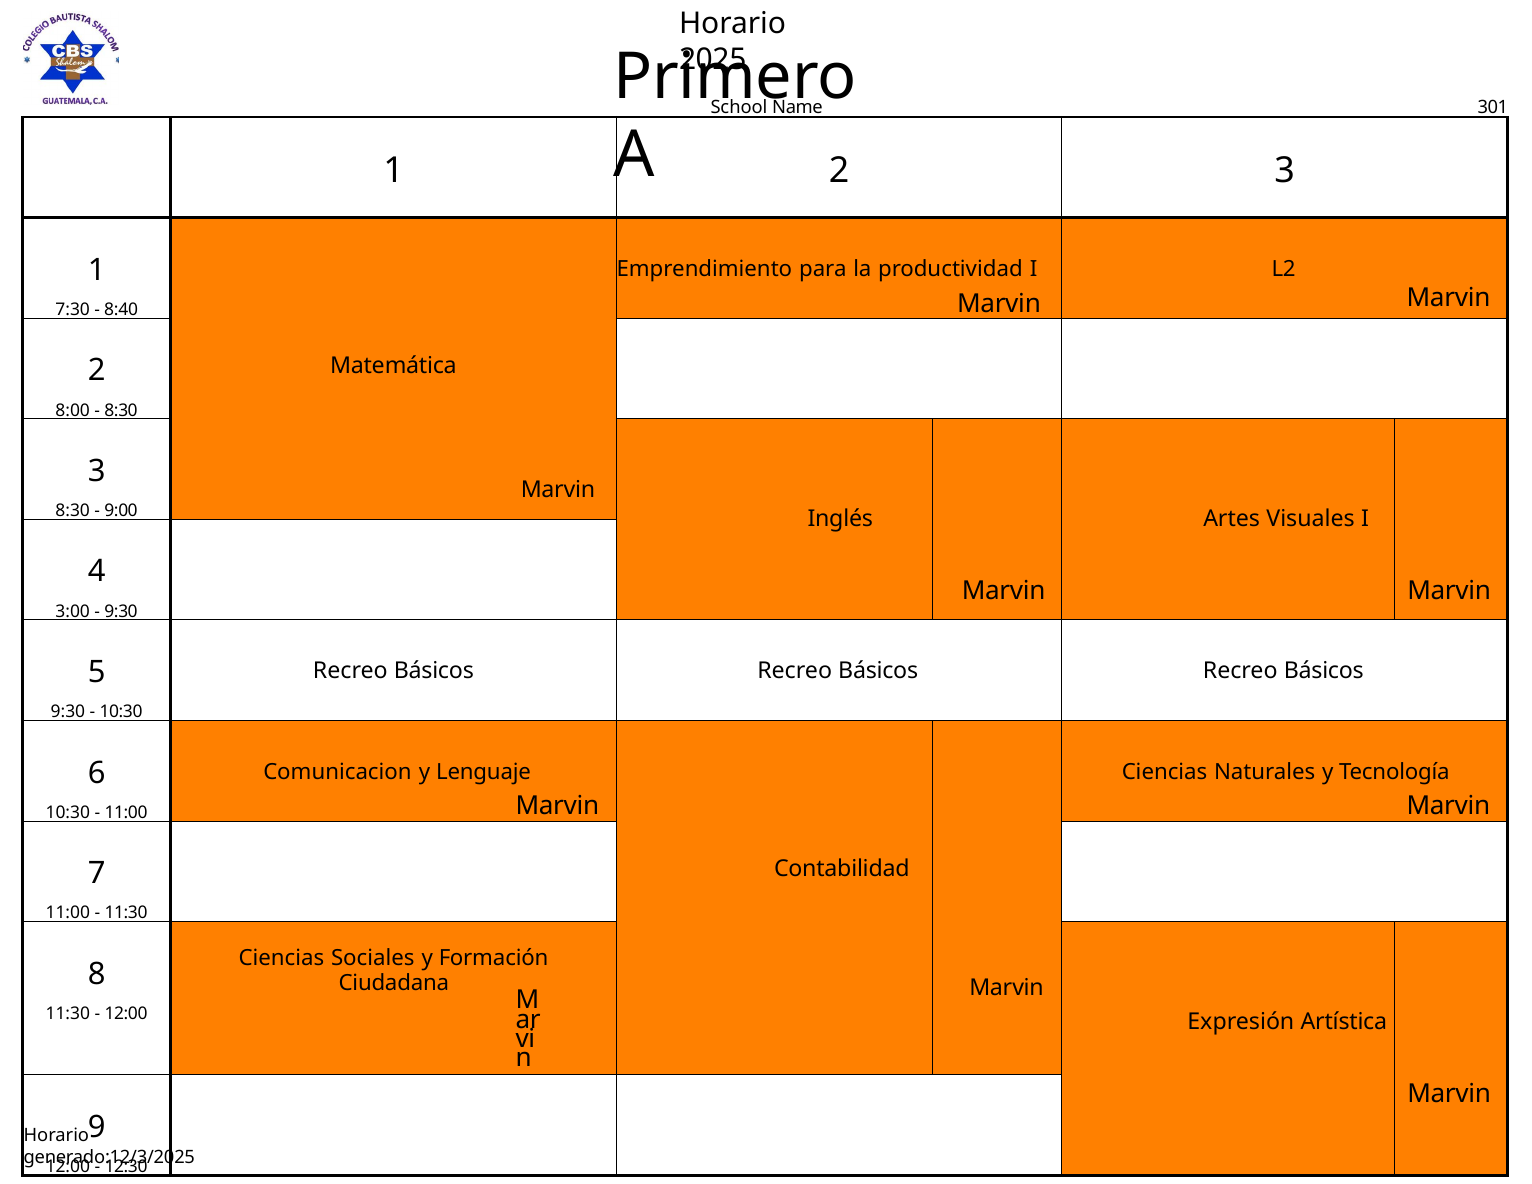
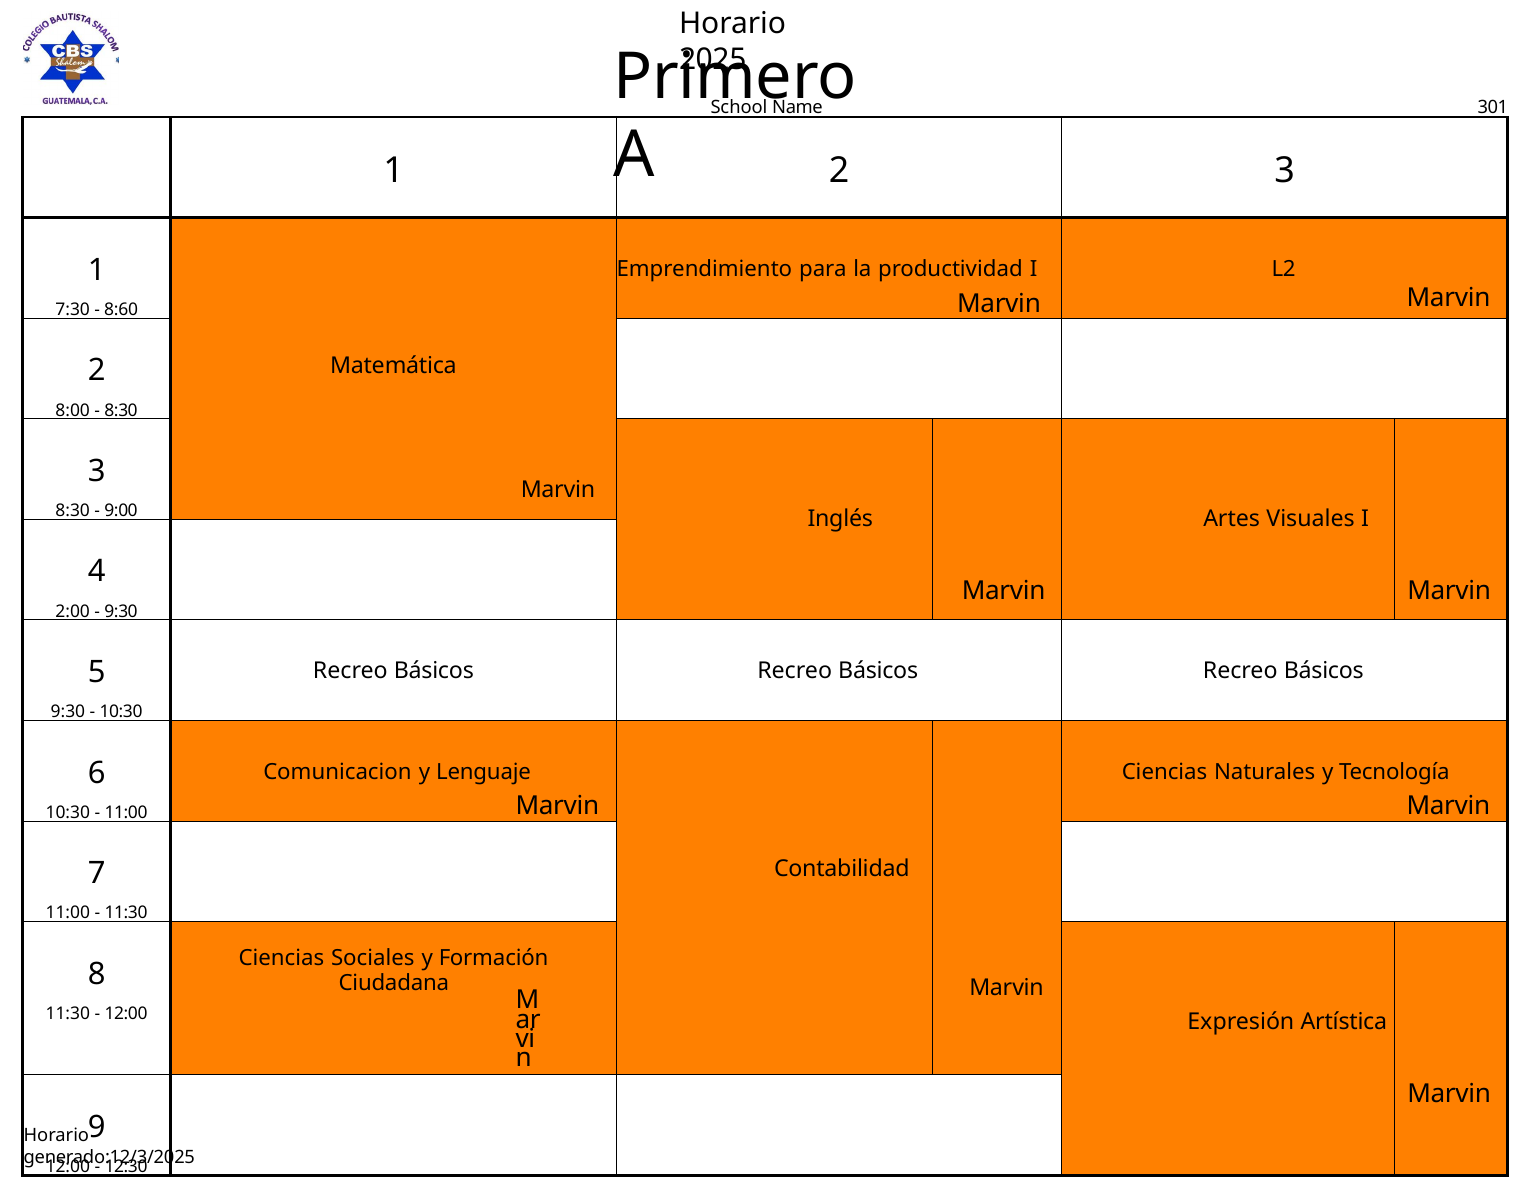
8:40: 8:40 -> 8:60 (121, 310)
3:00: 3:00 -> 2:00 (73, 611)
